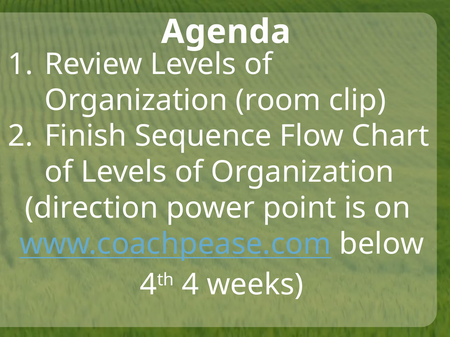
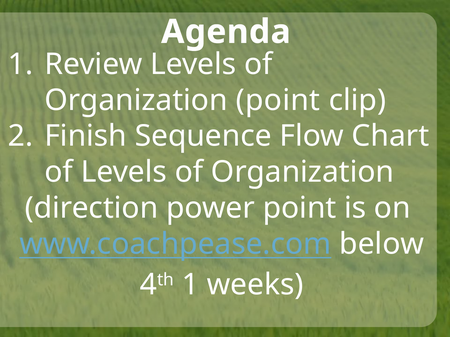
Organization room: room -> point (278, 100)
4: 4 -> 1 (190, 285)
